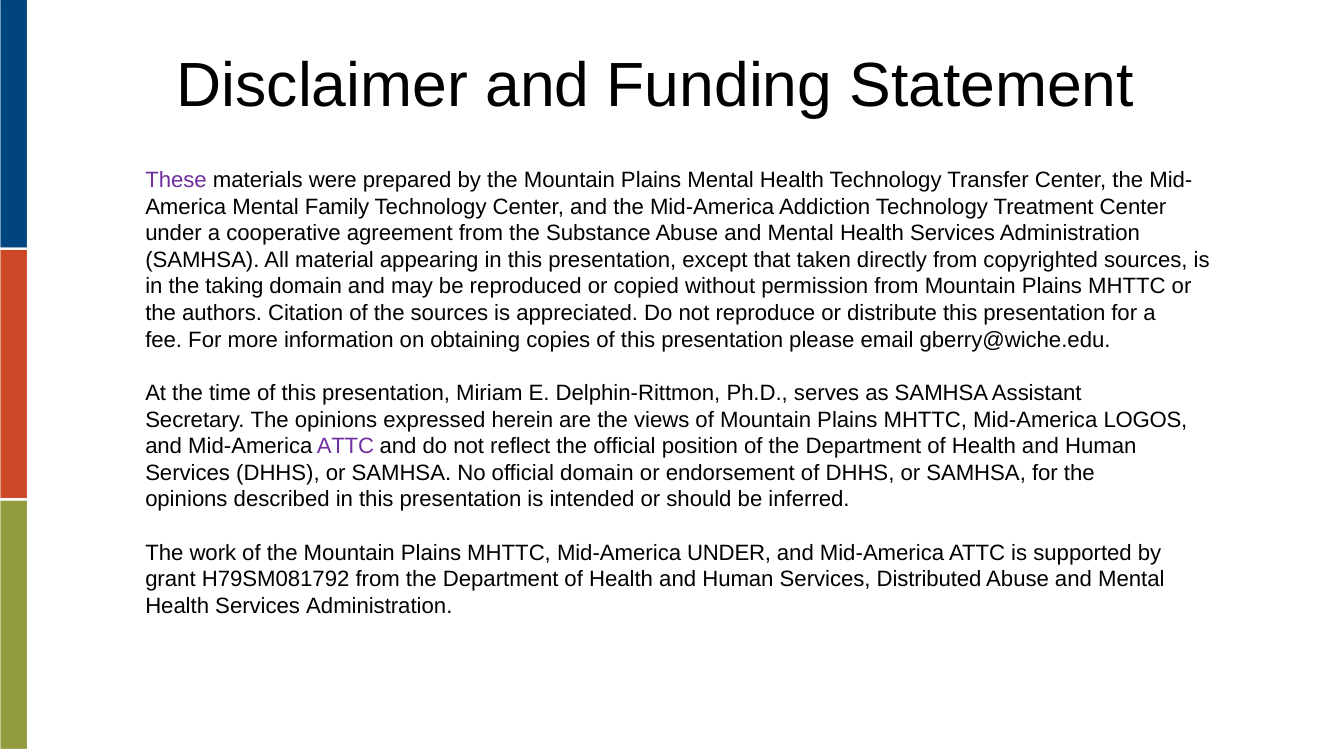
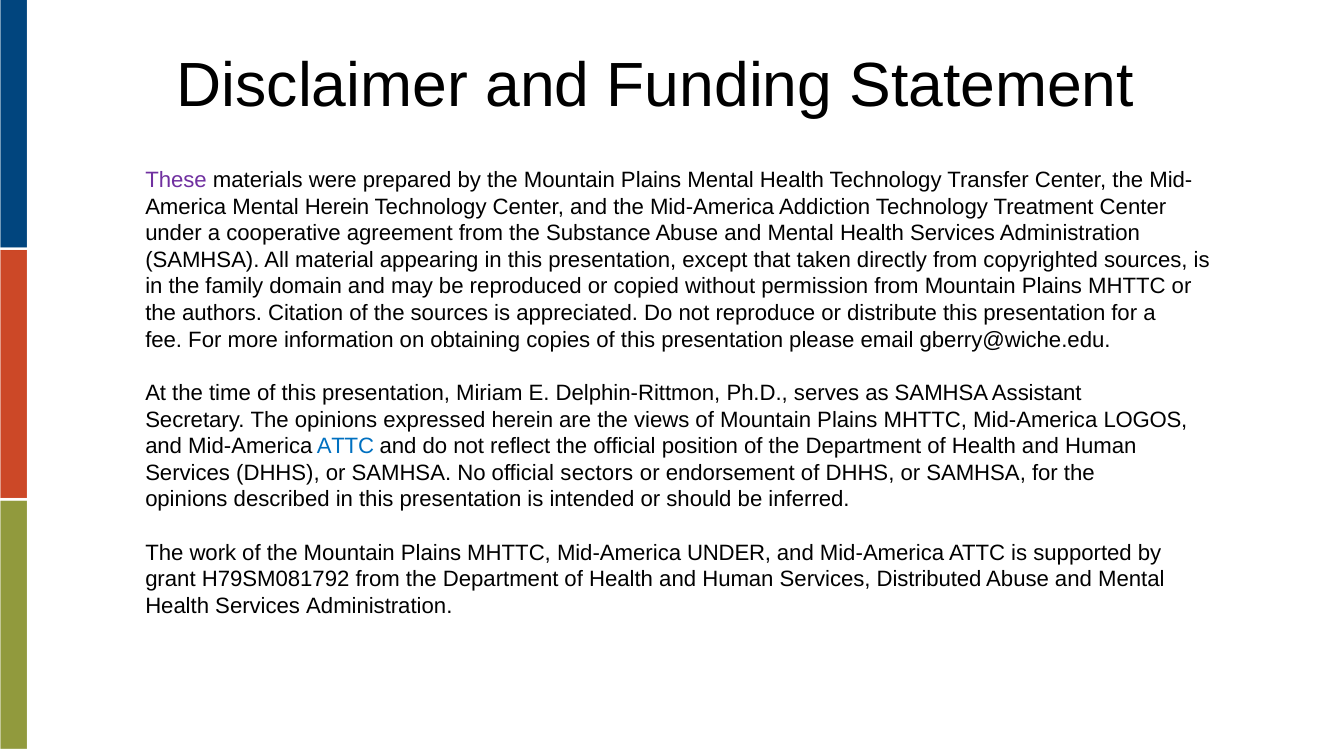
Mental Family: Family -> Herein (337, 207)
taking: taking -> family (234, 287)
ATTC colour: purple -> blue (345, 447)
official domain: domain -> sectors (597, 473)
